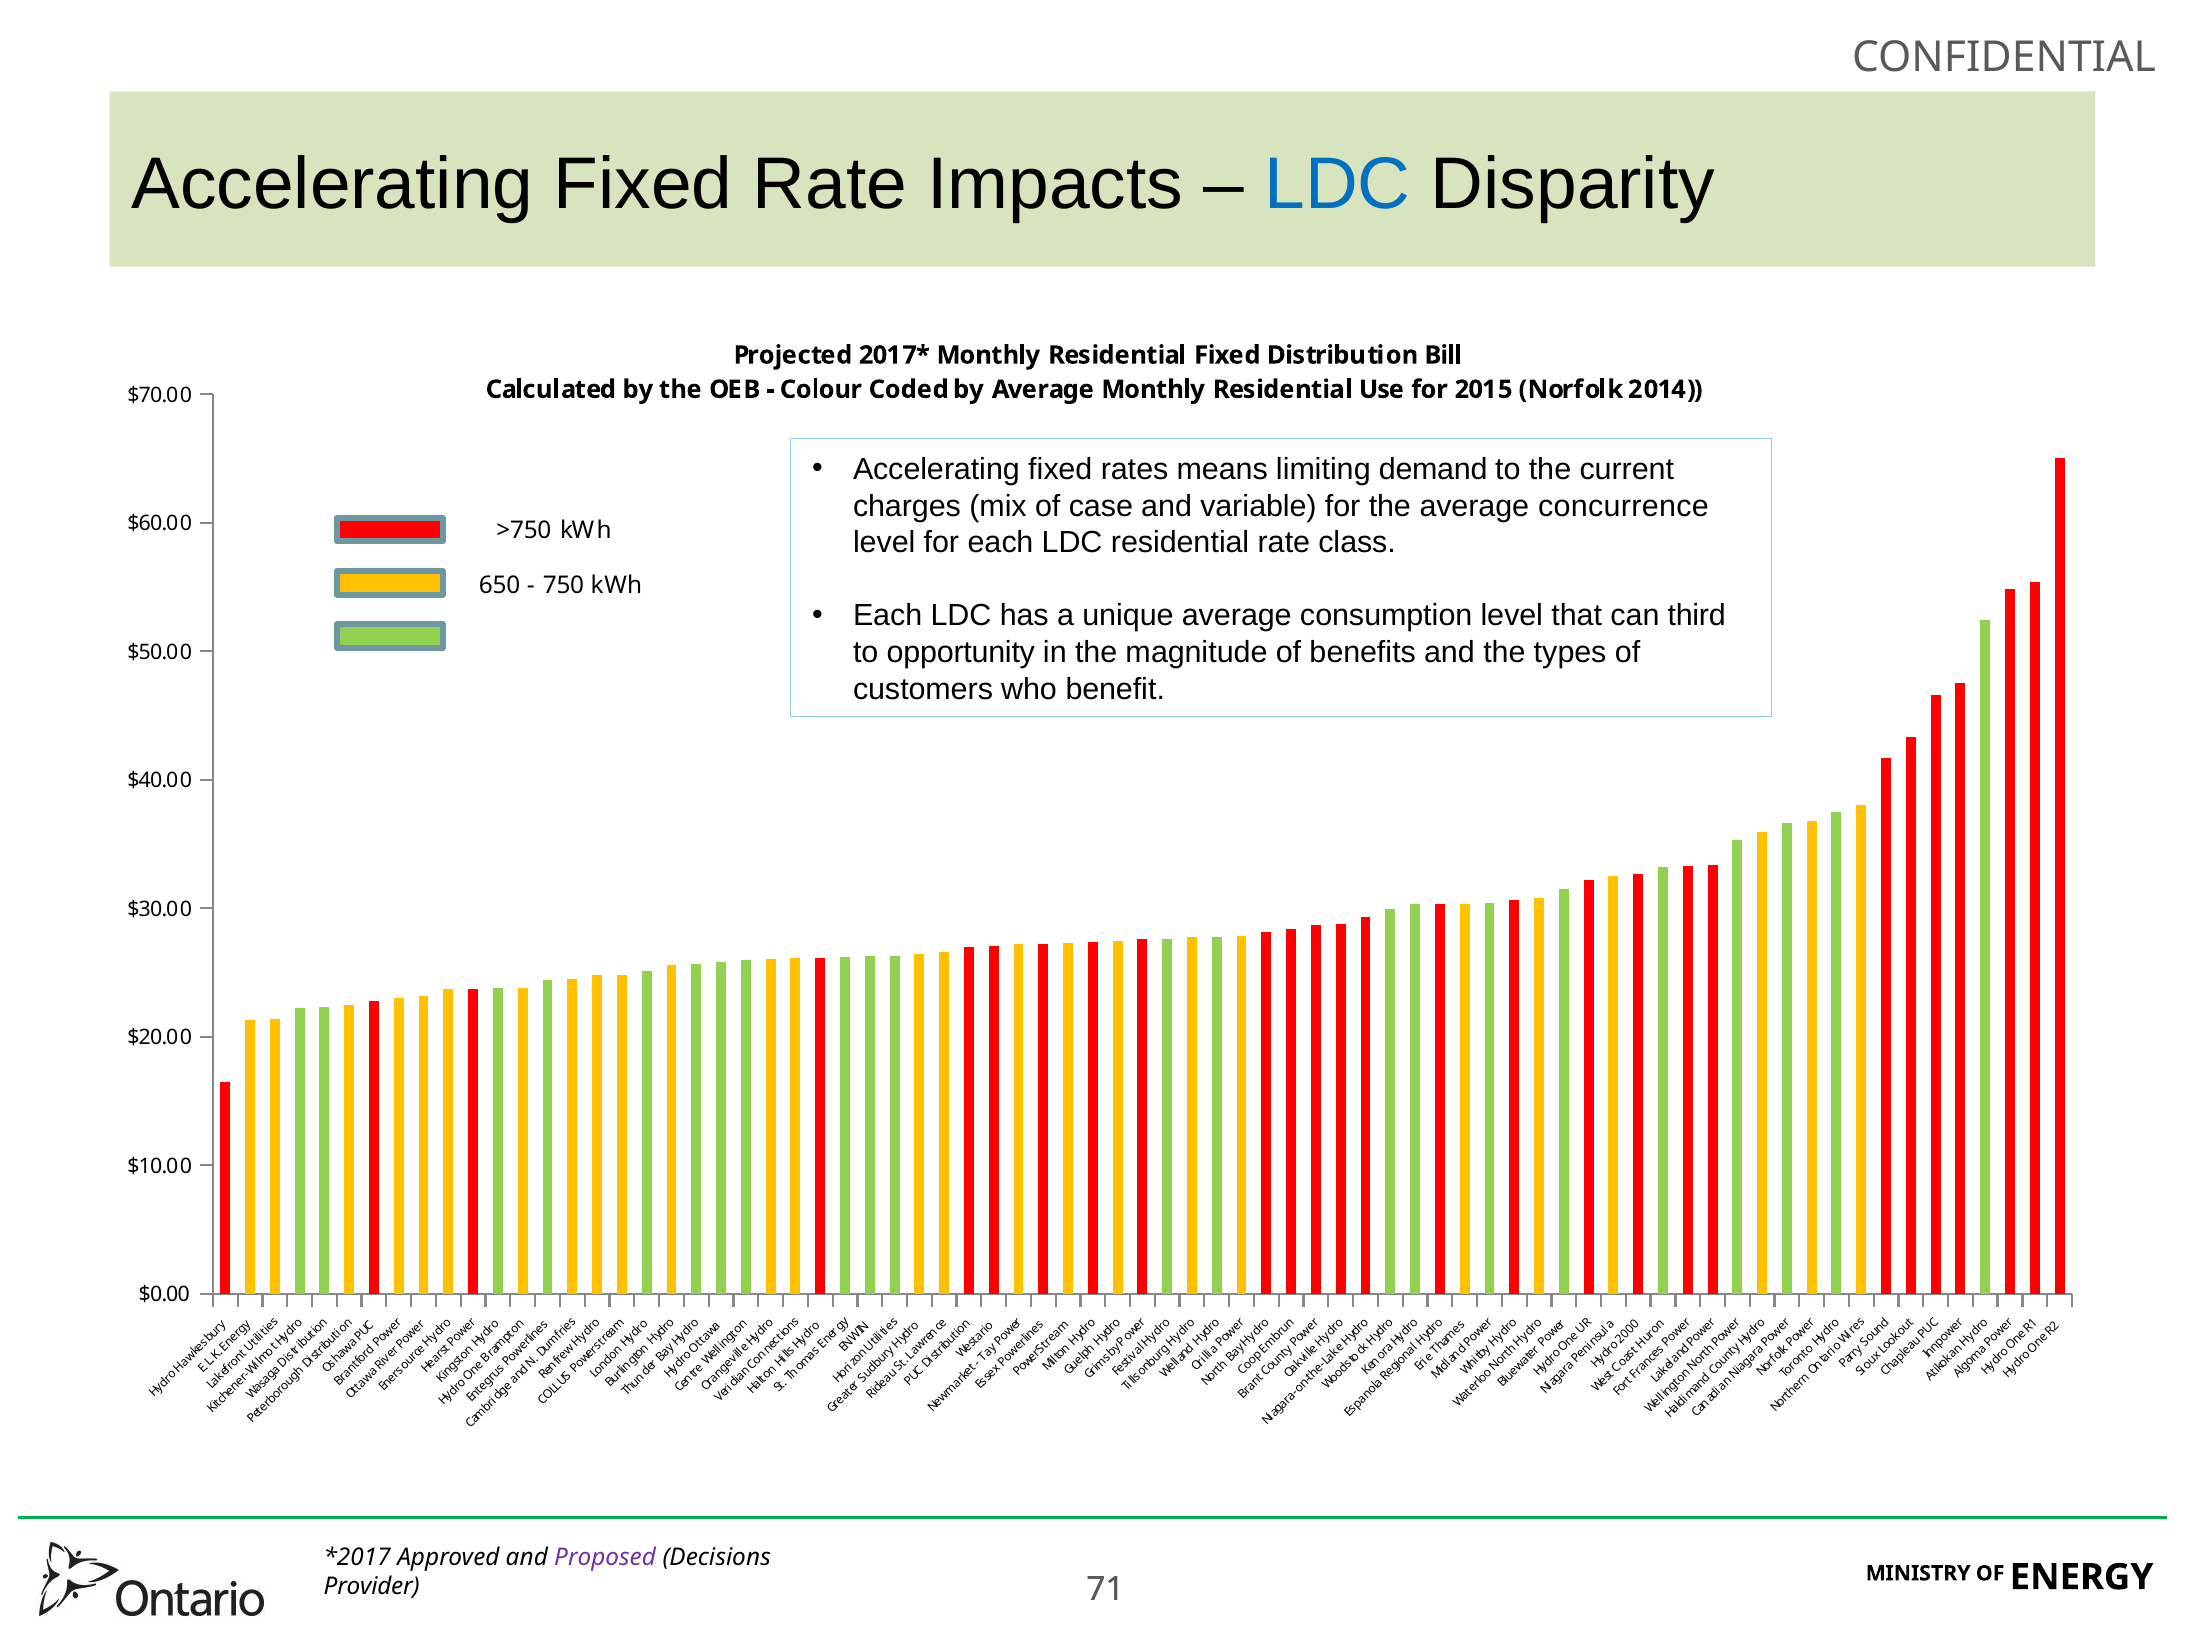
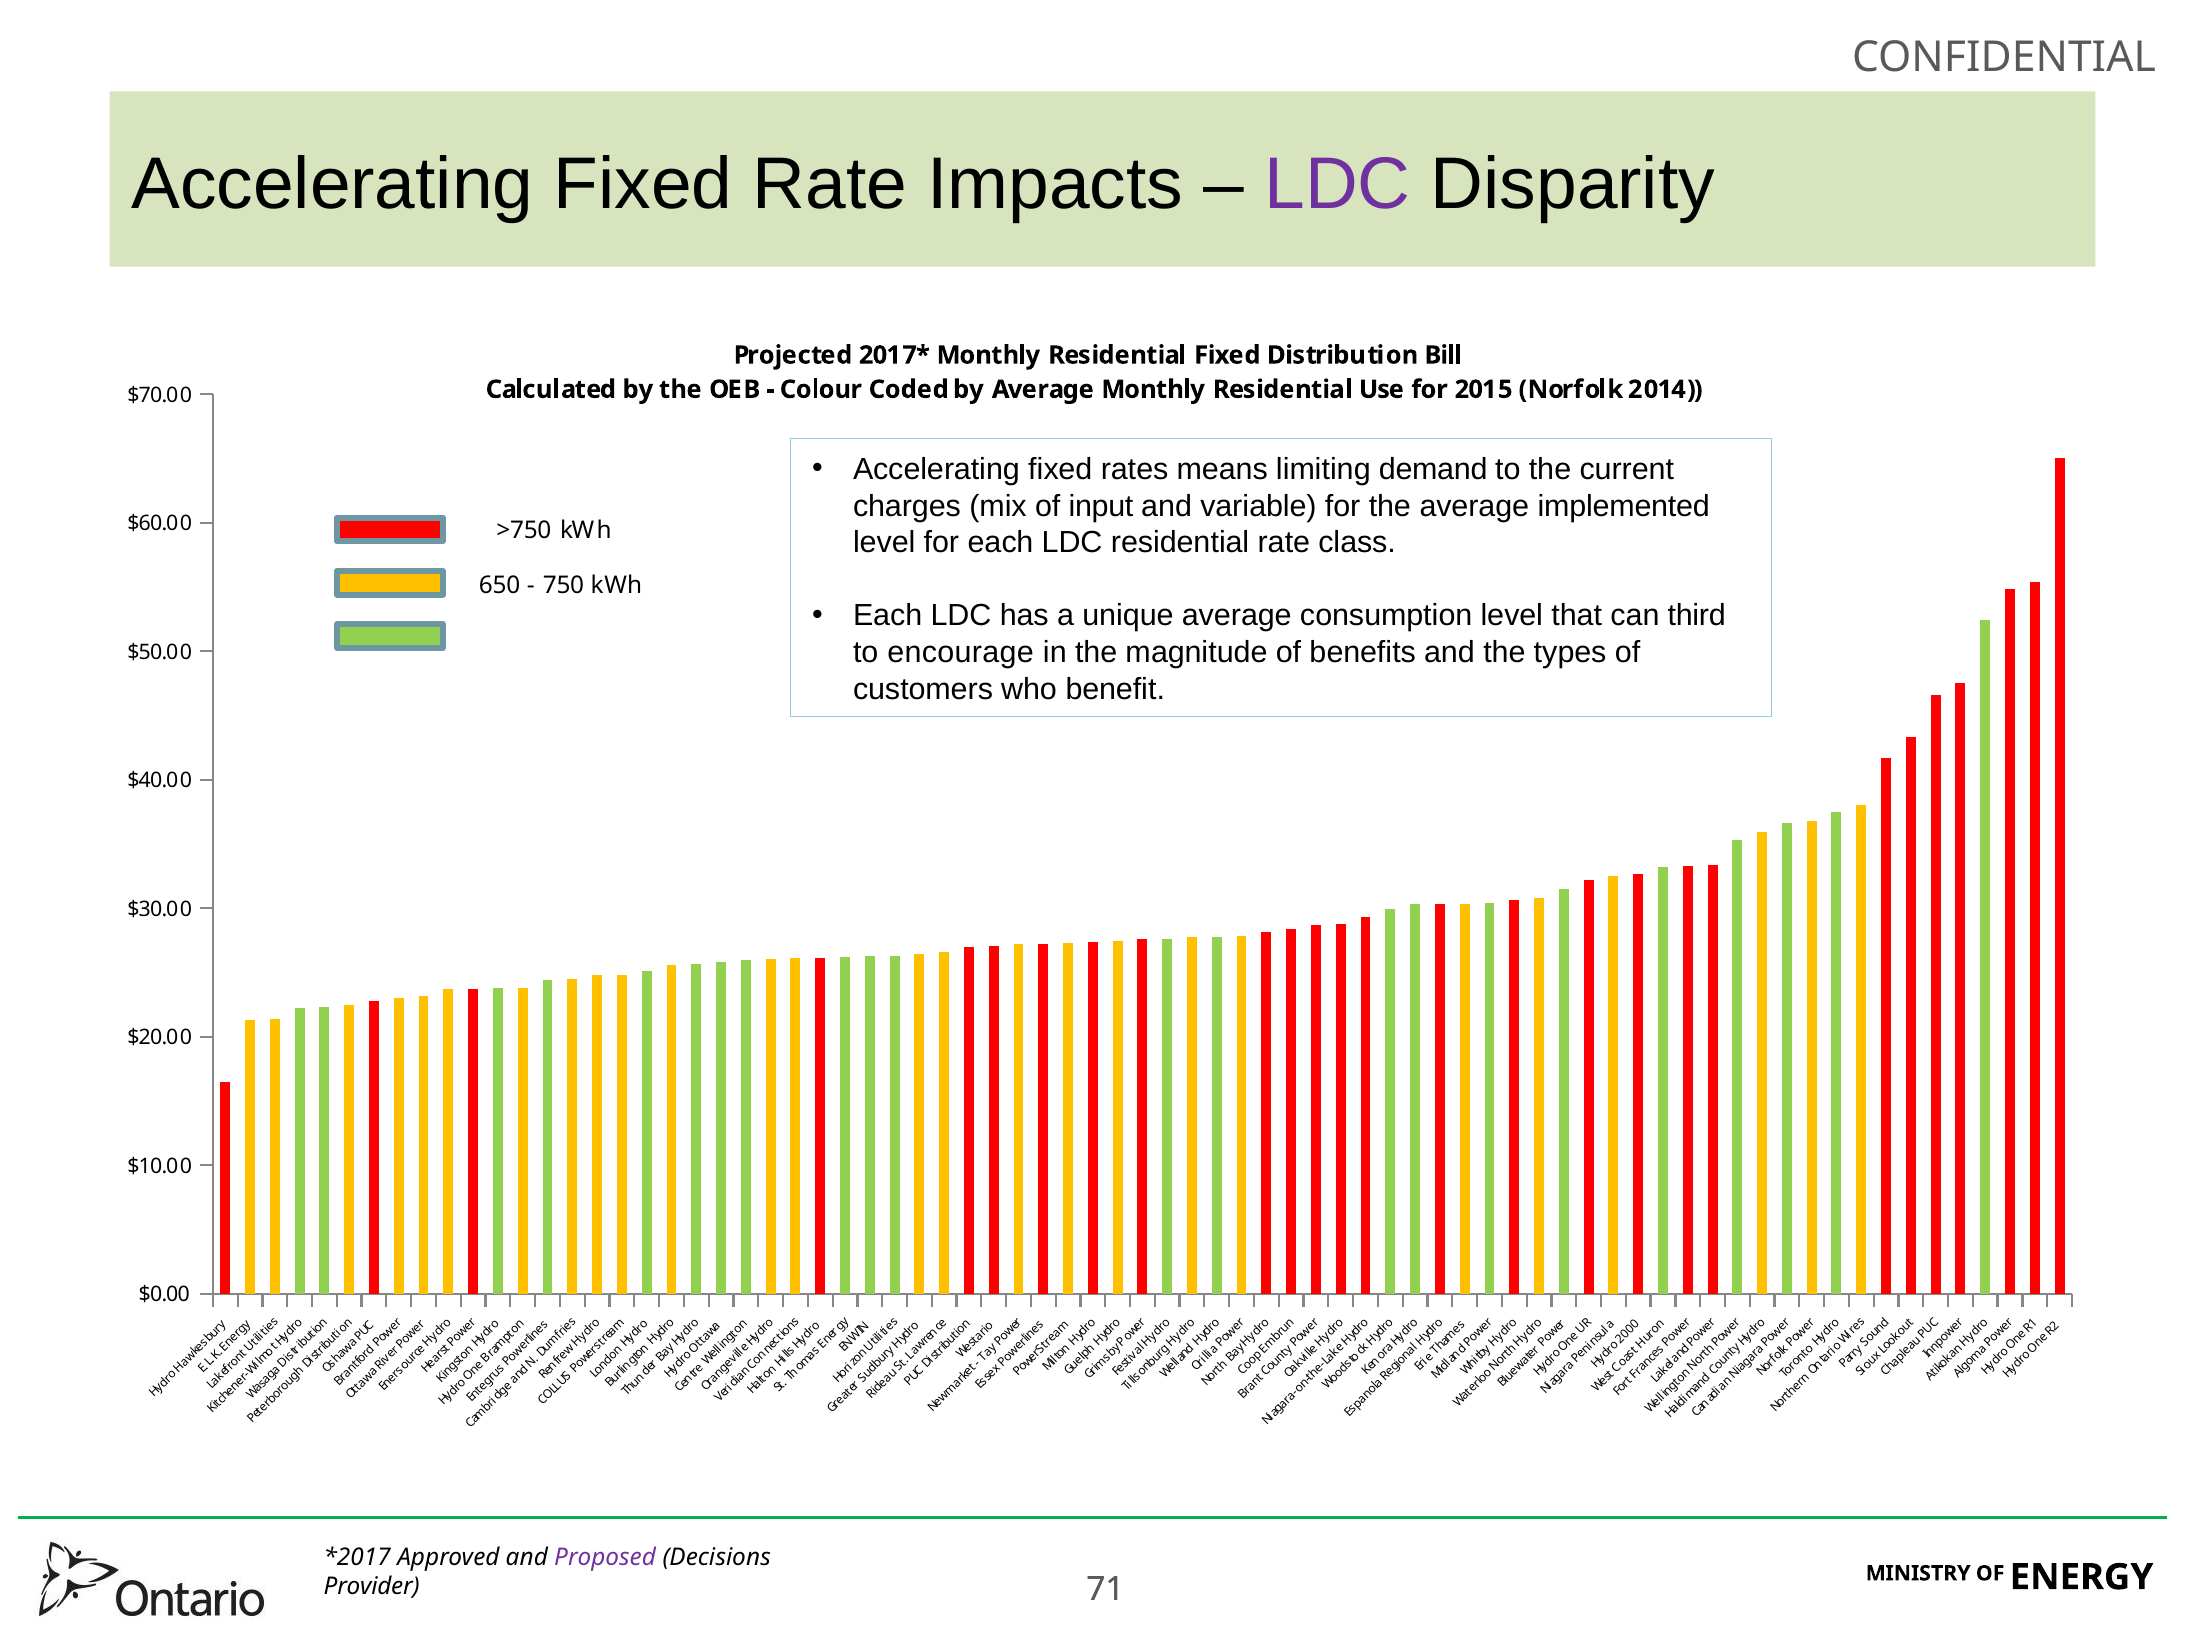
LDC colour: blue -> purple (1338, 184)
case: case -> input (1101, 506)
concurrence: concurrence -> implemented (1624, 506)
opportunity: opportunity -> encourage (961, 652)
